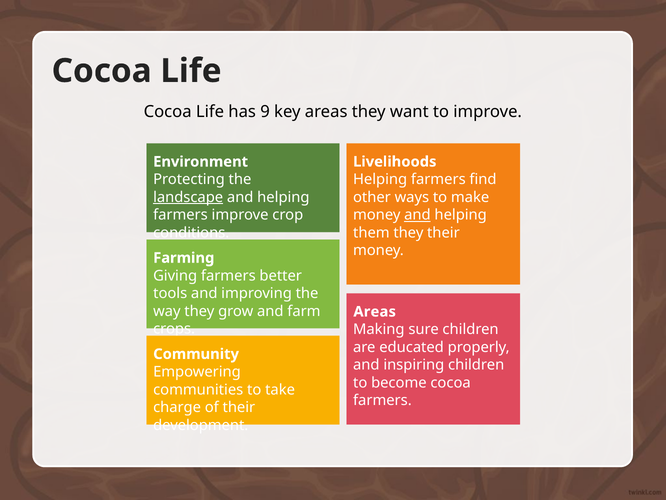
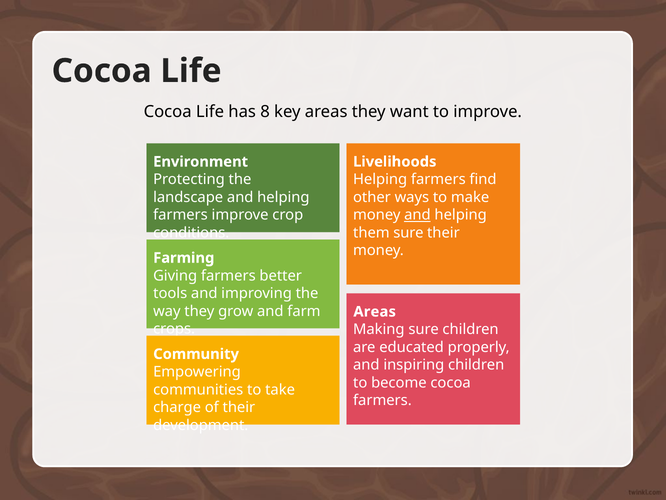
9: 9 -> 8 (265, 112)
landscape underline: present -> none (188, 197)
them they: they -> sure (408, 233)
